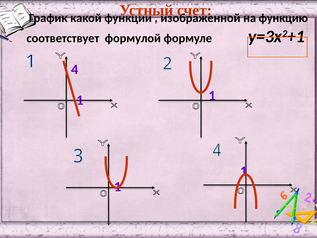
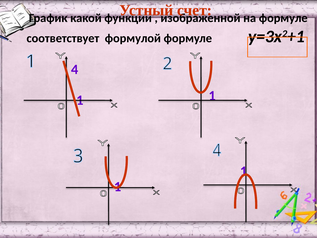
на функцию: функцию -> формуле (283, 18)
